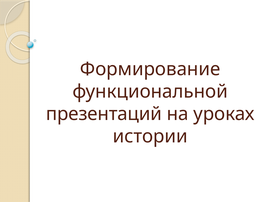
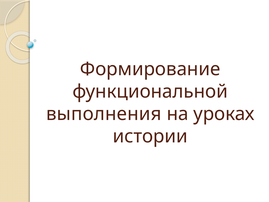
презентаций: презентаций -> выполнения (104, 114)
